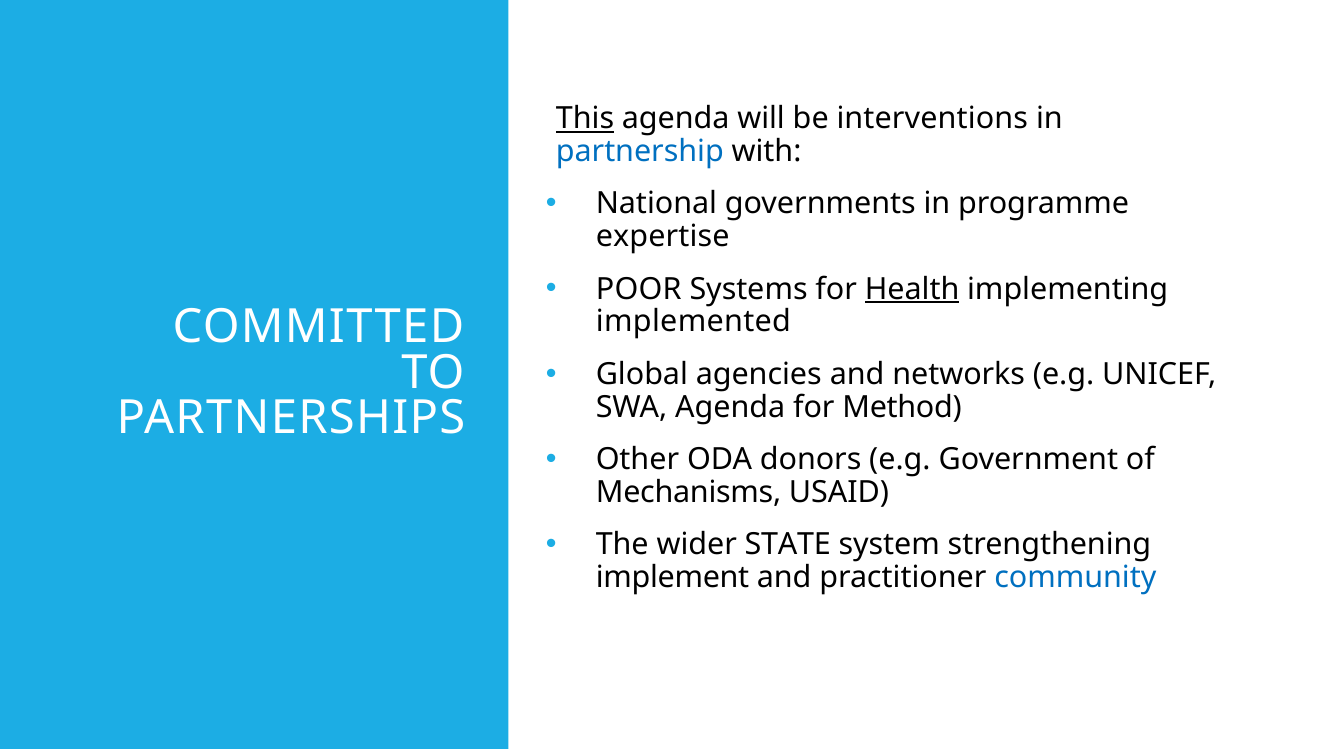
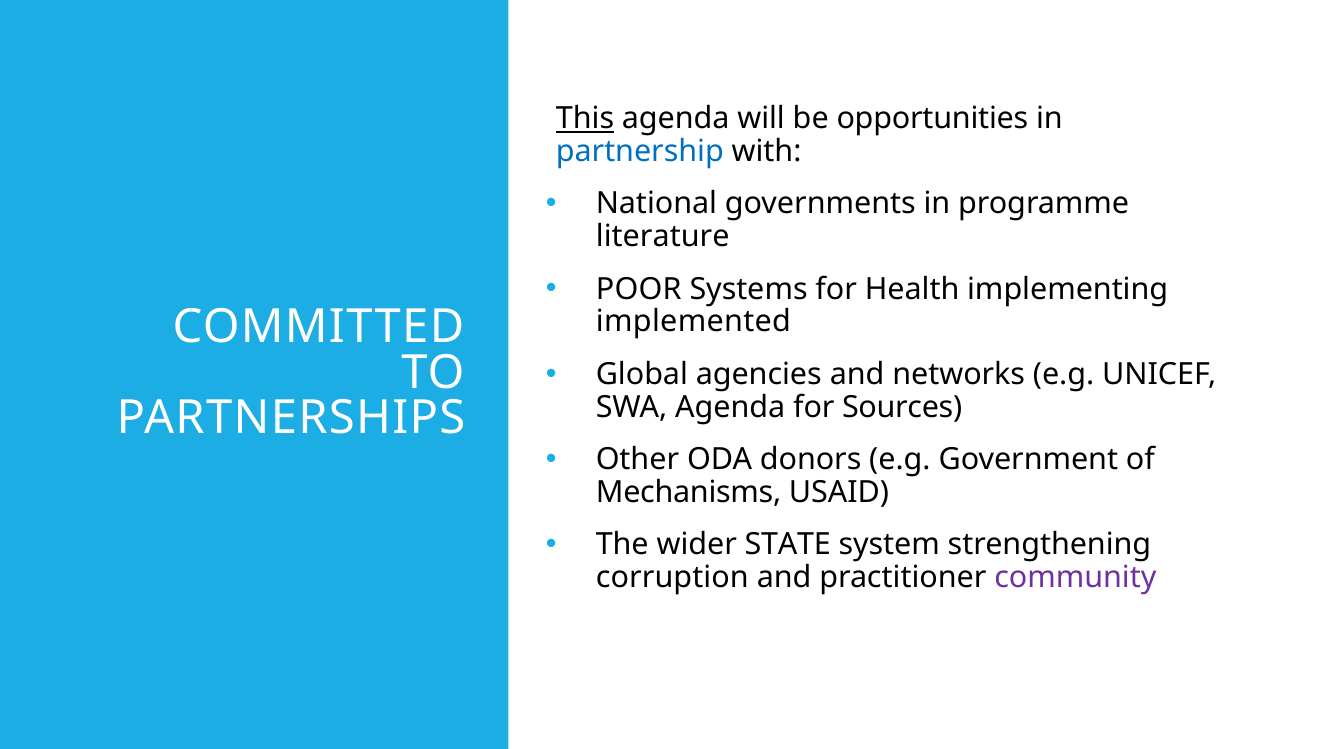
interventions: interventions -> opportunities (932, 119)
expertise: expertise -> literature (663, 237)
Health underline: present -> none (912, 289)
Method: Method -> Sources (902, 407)
implement: implement -> corruption (672, 578)
community colour: blue -> purple (1075, 578)
